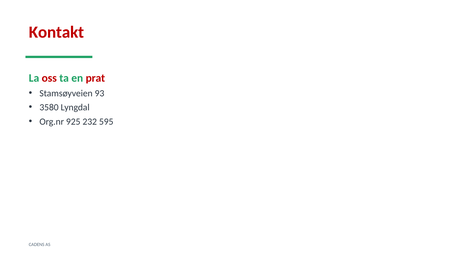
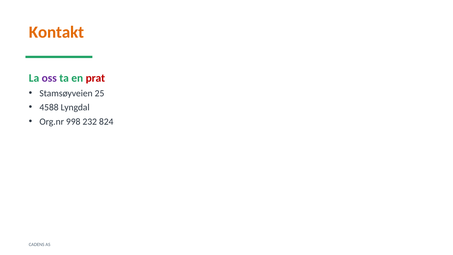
Kontakt colour: red -> orange (56, 32)
oss colour: red -> purple (49, 78)
93: 93 -> 25 (100, 93)
3580: 3580 -> 4588 (49, 107)
925: 925 -> 998 (73, 121)
595: 595 -> 824 (106, 121)
